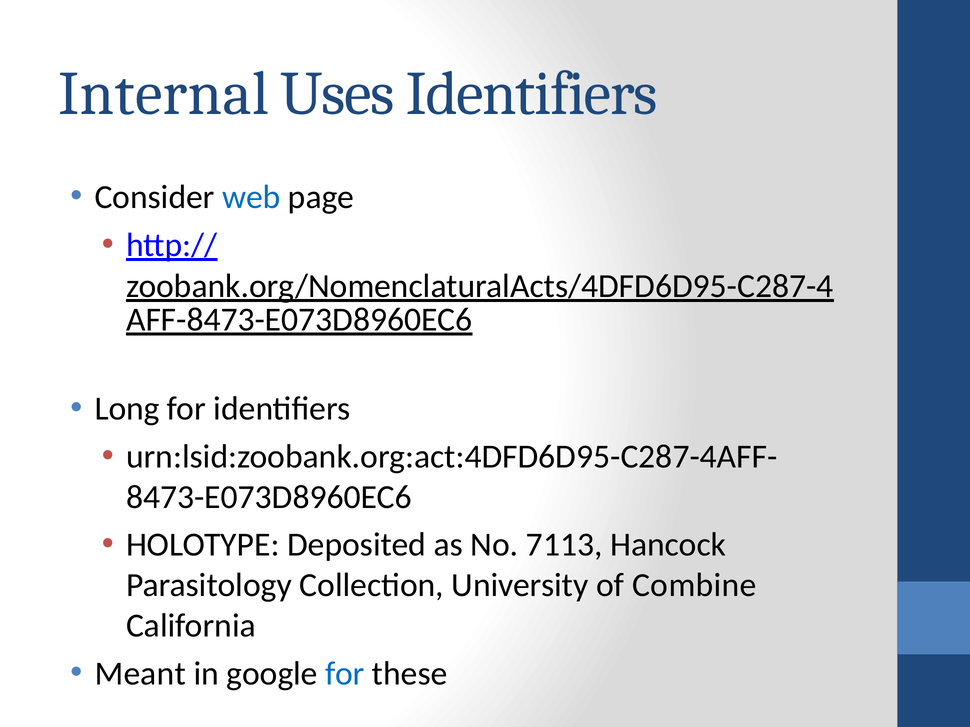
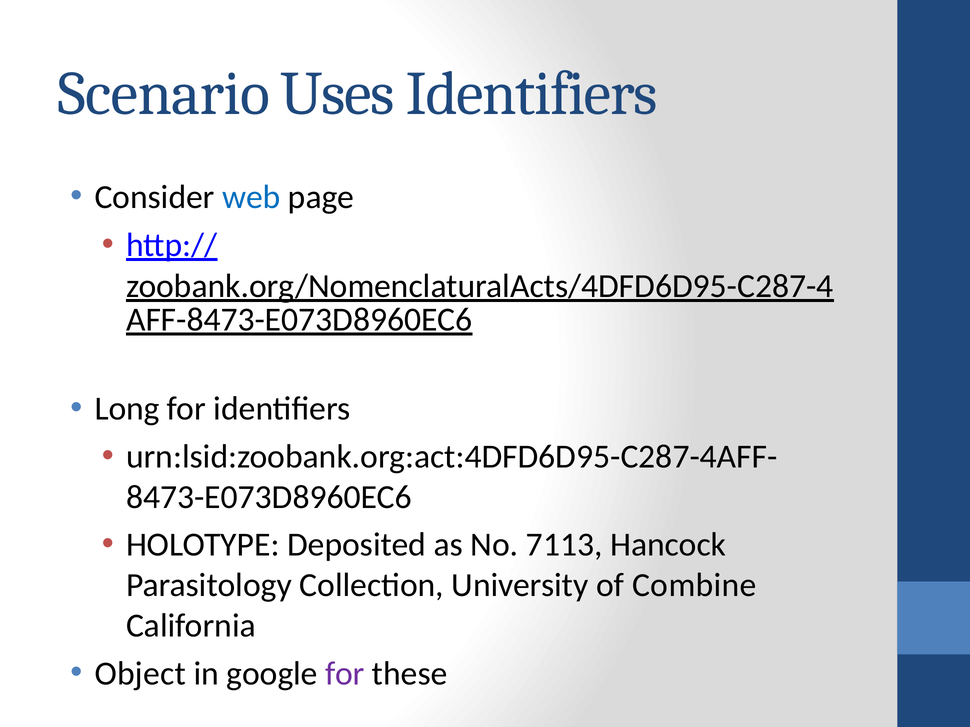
Internal: Internal -> Scenario (164, 94)
Meant: Meant -> Object (140, 674)
for colour: blue -> purple (345, 674)
